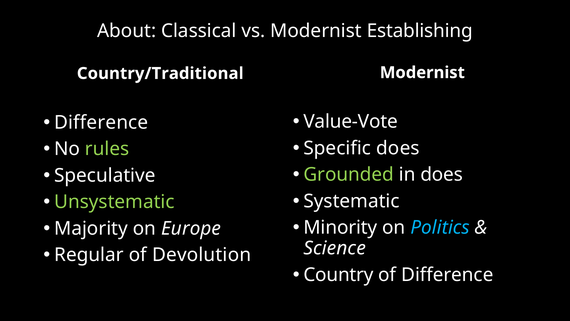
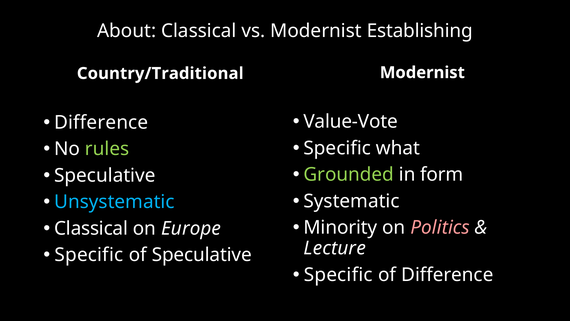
Specific does: does -> what (398, 148)
in does: does -> form (442, 174)
Unsystematic colour: light green -> light blue (114, 202)
Politics colour: light blue -> pink (440, 227)
Majority: Majority -> Classical (91, 228)
Science: Science -> Lecture (335, 248)
Regular: Regular -> Specific (89, 255)
of Devolution: Devolution -> Speculative (202, 255)
Country: Country -> Specific (338, 274)
